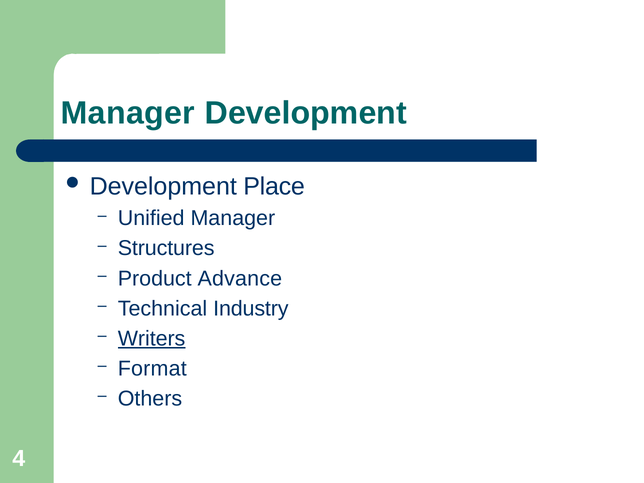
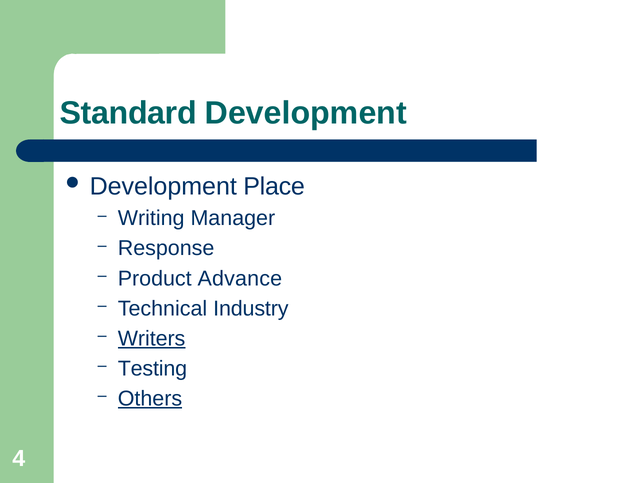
Manager: Manager -> Standard (128, 113)
Unified: Unified -> Writing (151, 218)
Structures: Structures -> Response (166, 248)
Format: Format -> Testing (152, 369)
Others underline: none -> present (150, 399)
